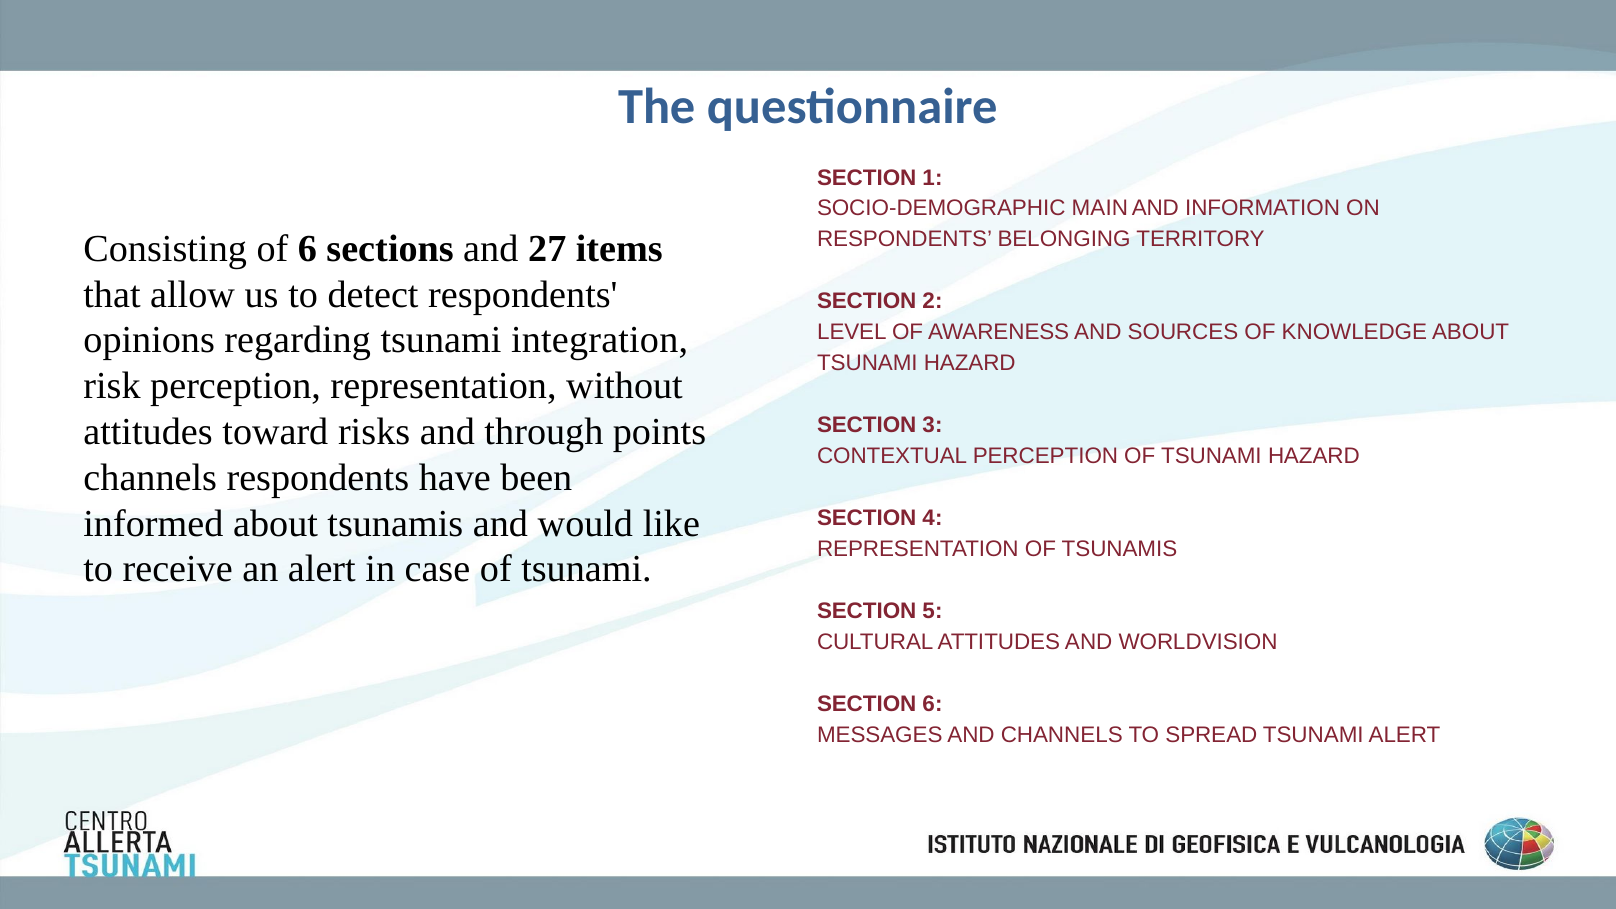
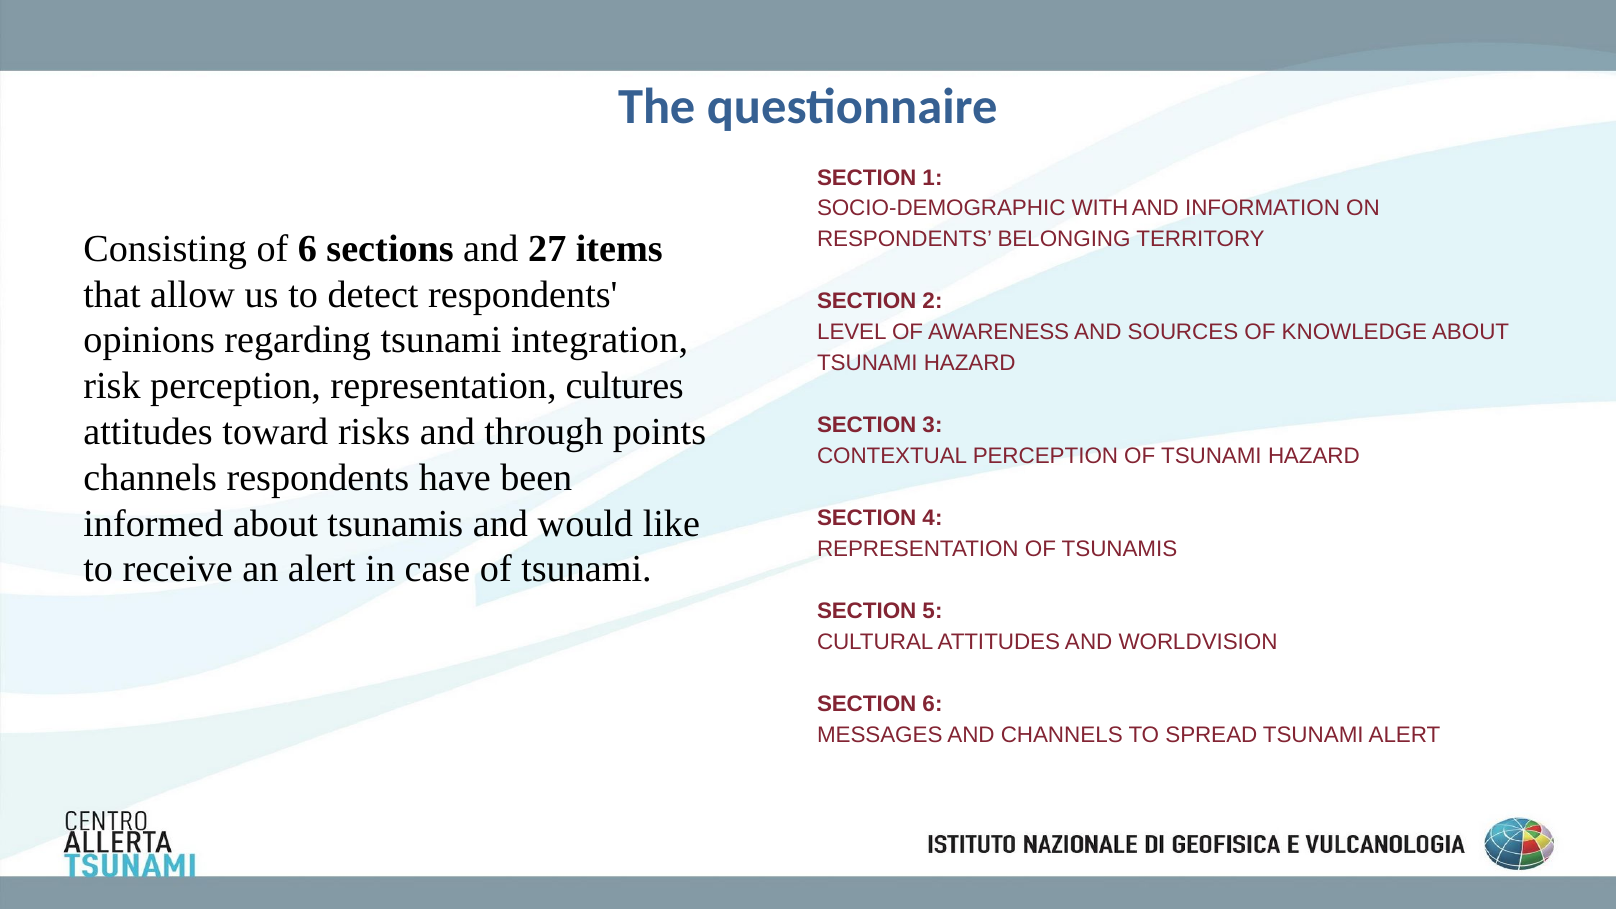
MAIN: MAIN -> WITH (1100, 209)
without: without -> cultures (625, 386)
